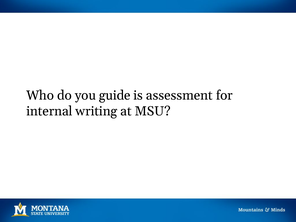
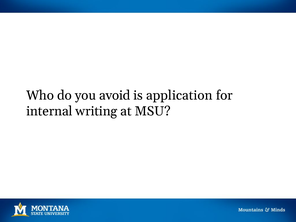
guide: guide -> avoid (115, 95)
assessment: assessment -> application (179, 95)
